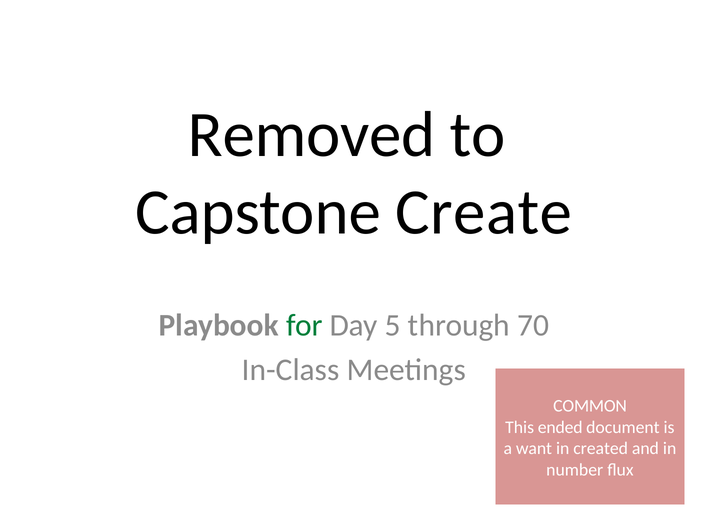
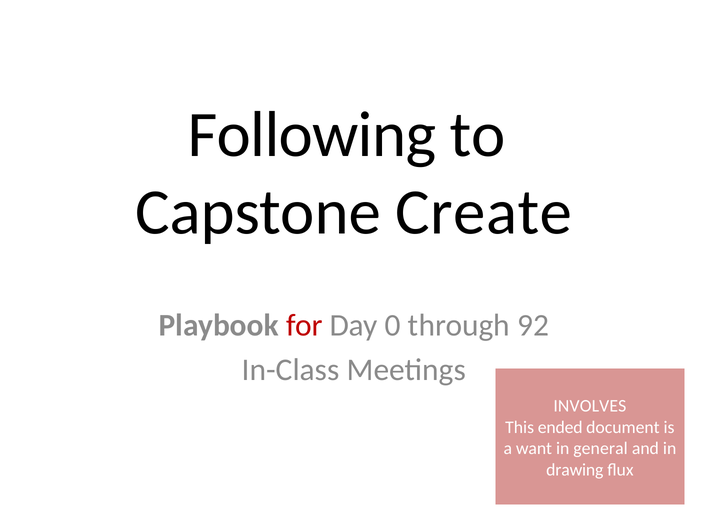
Removed: Removed -> Following (312, 135)
for colour: green -> red (304, 326)
5: 5 -> 0 (393, 326)
70: 70 -> 92 (533, 326)
COMMON: COMMON -> INVOLVES (590, 406)
created: created -> general (601, 448)
number: number -> drawing (575, 470)
